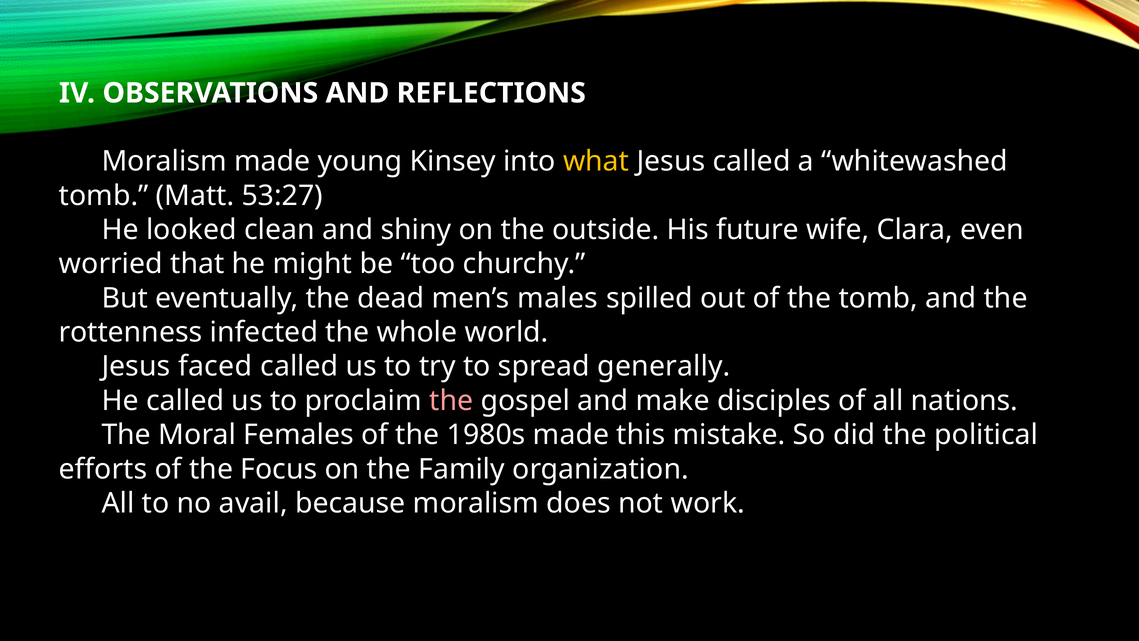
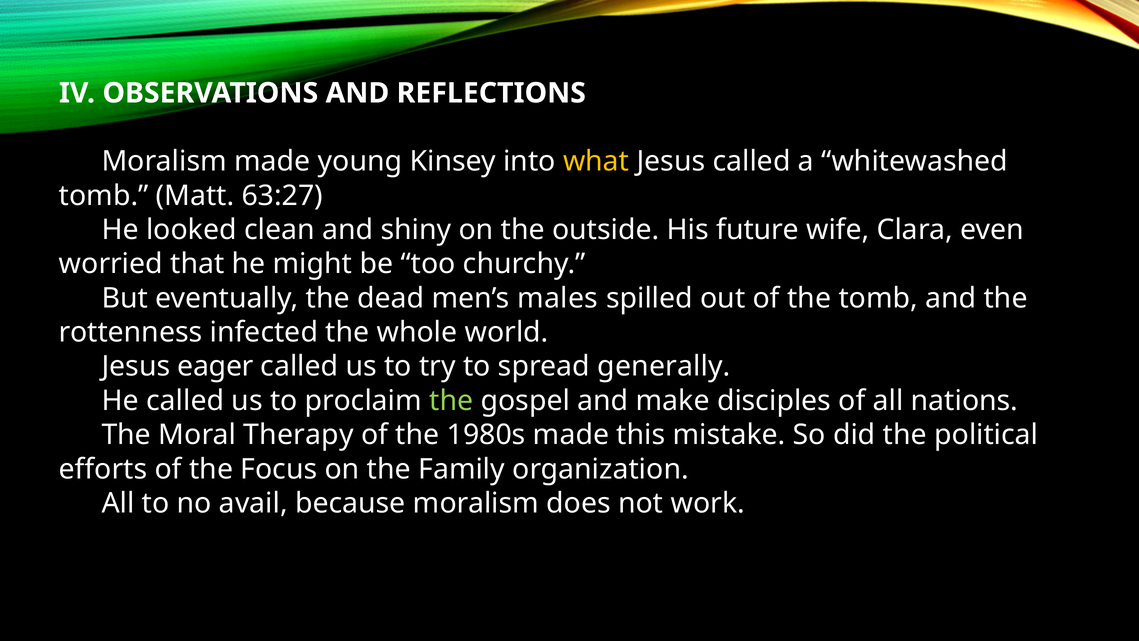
53:27: 53:27 -> 63:27 (282, 196)
faced: faced -> eager (215, 366)
the colour: pink -> light green (451, 401)
Females: Females -> Therapy (299, 435)
